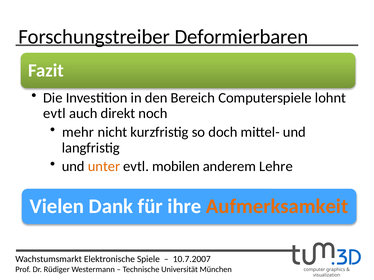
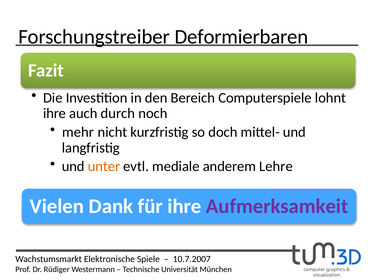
evtl: evtl -> ihre (55, 114)
direkt: direkt -> durch (118, 114)
mobilen: mobilen -> mediale (176, 167)
Aufmerksamkeit colour: orange -> purple (277, 207)
